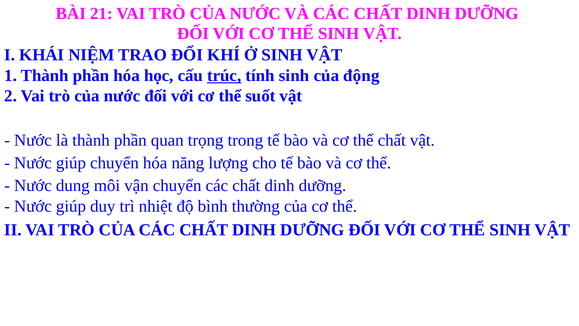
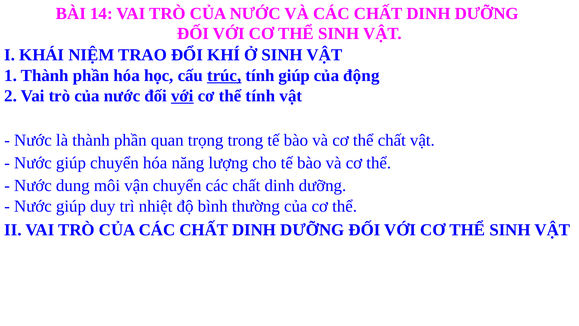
21: 21 -> 14 (101, 13)
tính sinh: sinh -> giúp (294, 75)
với underline: none -> present (182, 96)
thể suốt: suốt -> tính (260, 96)
